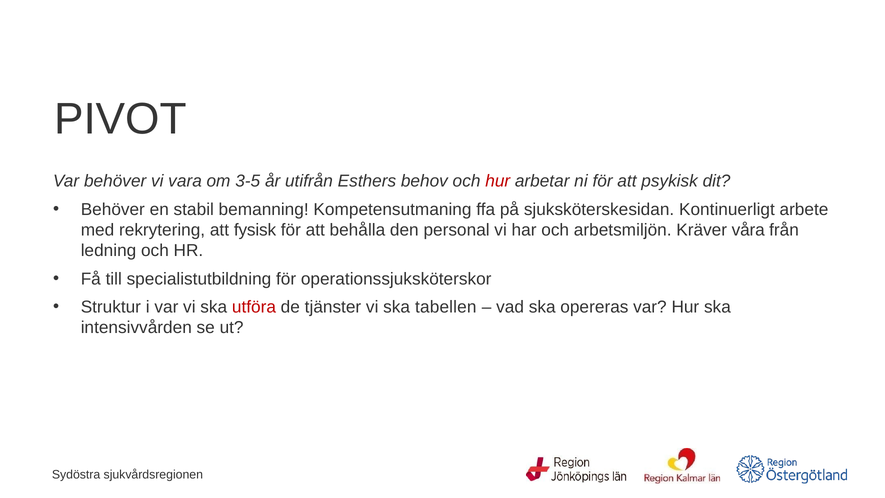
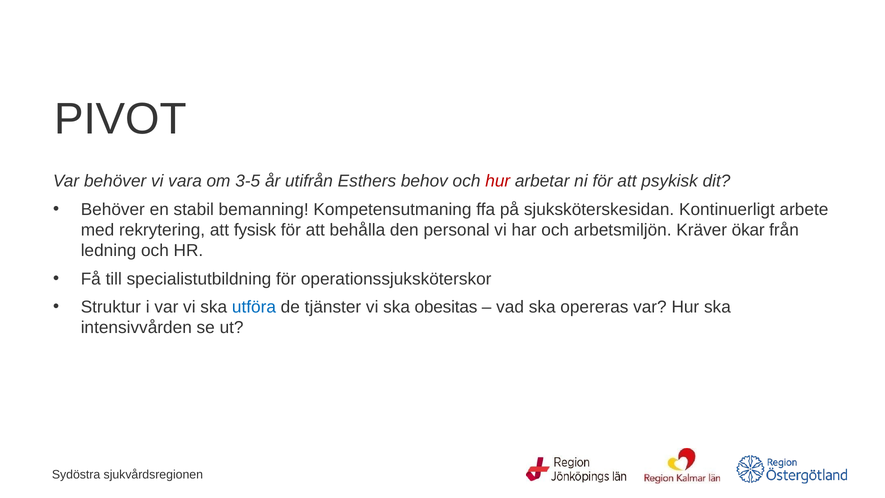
våra: våra -> ökar (748, 230)
utföra colour: red -> blue (254, 307)
tabellen: tabellen -> obesitas (446, 307)
